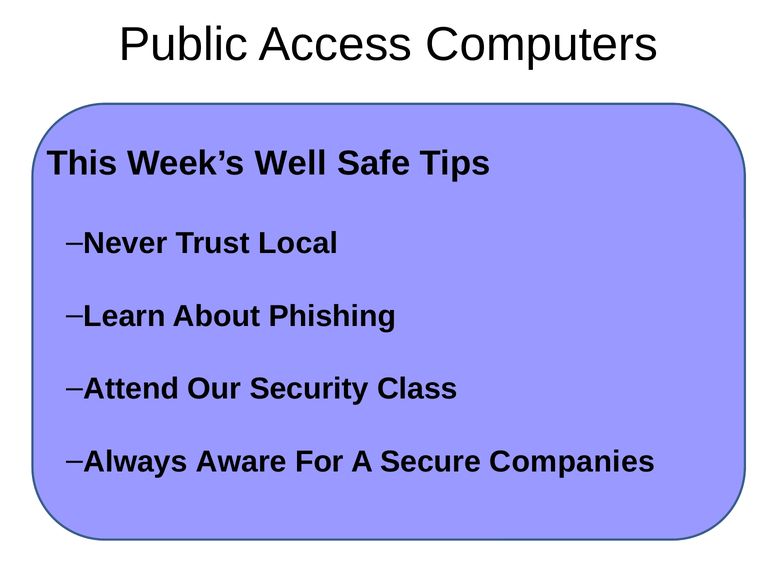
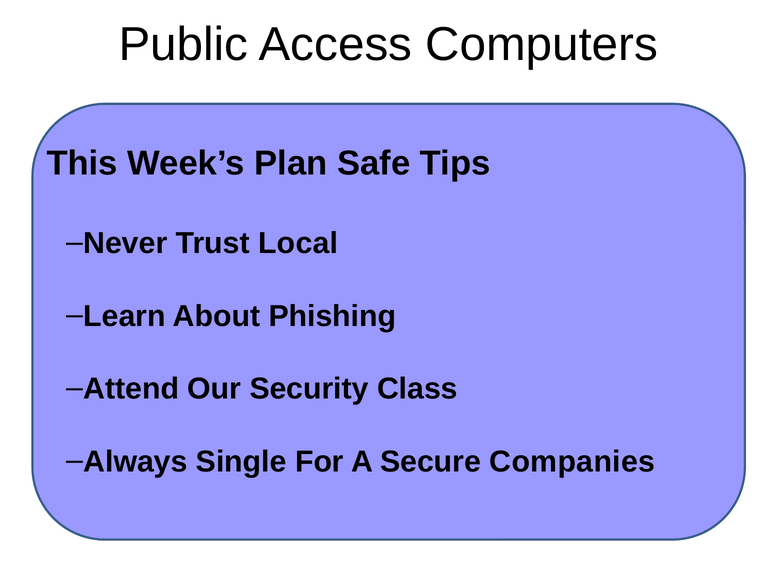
Well: Well -> Plan (291, 163)
Aware: Aware -> Single (241, 462)
